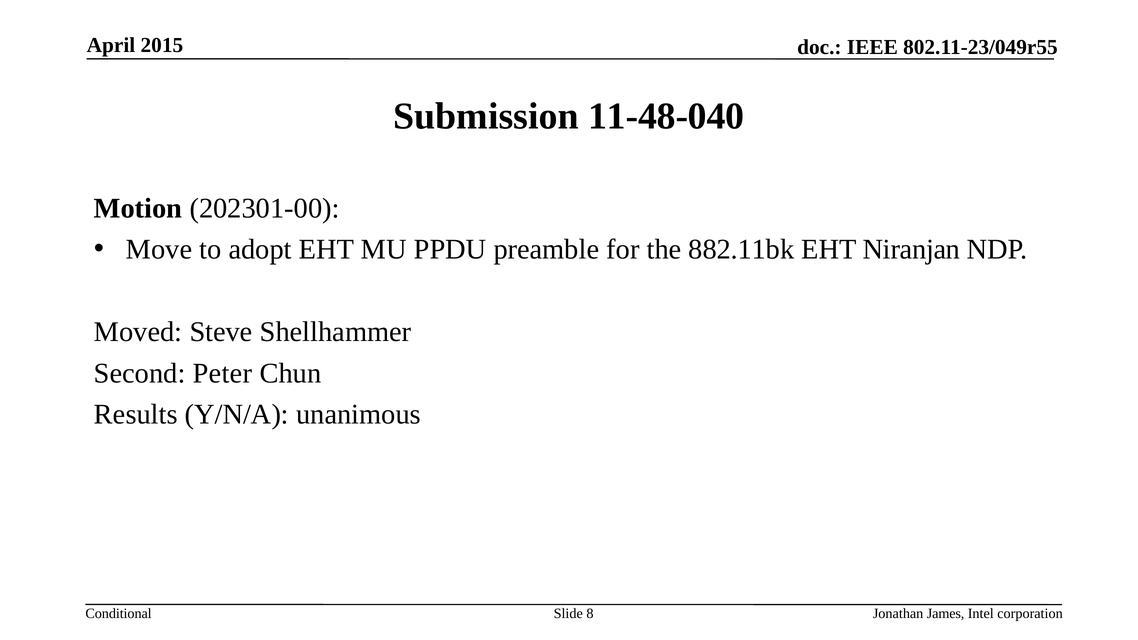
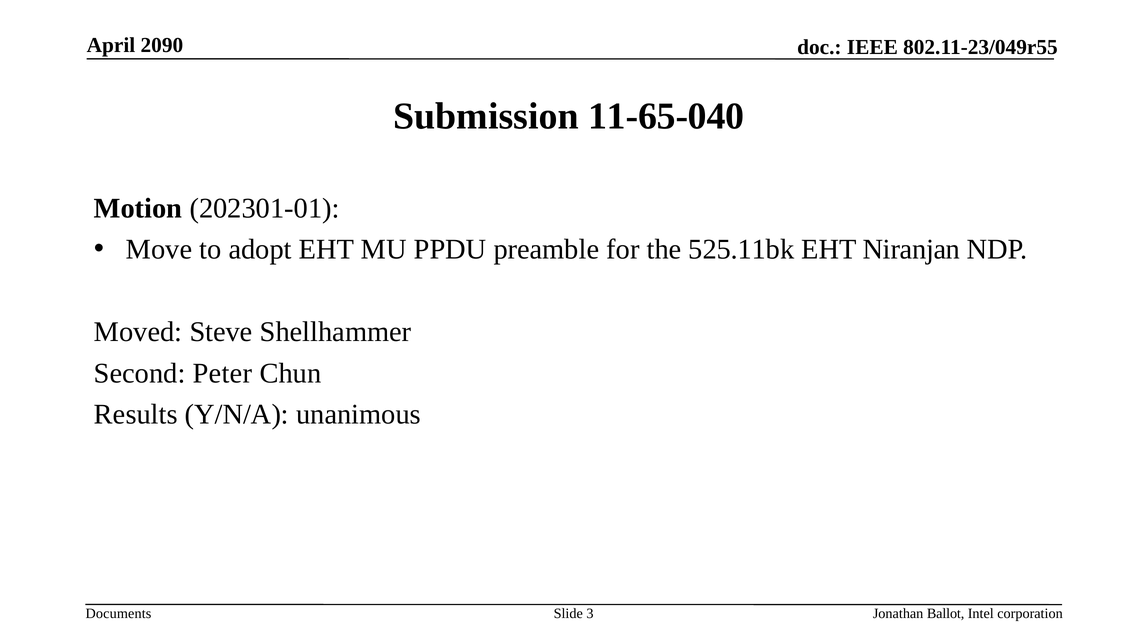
2015: 2015 -> 2090 (162, 45)
11-48-040: 11-48-040 -> 11-65-040 (666, 116)
202301-00: 202301-00 -> 202301-01 (265, 208)
882.11bk: 882.11bk -> 525.11bk (741, 250)
Conditional: Conditional -> Documents (118, 614)
8: 8 -> 3 (590, 614)
James: James -> Ballot (946, 614)
